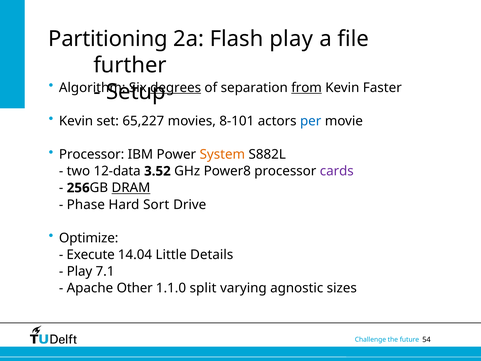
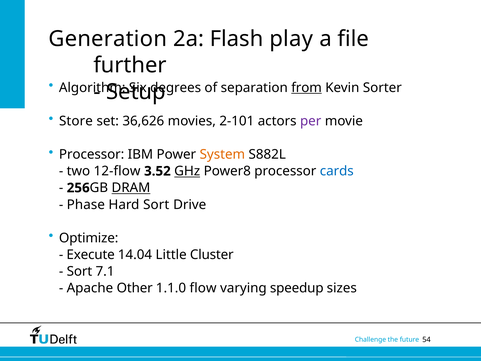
Partitioning: Partitioning -> Generation (108, 39)
degrees underline: present -> none (176, 88)
Faster: Faster -> Sorter (382, 88)
Kevin: Kevin -> Store (76, 121)
65,227: 65,227 -> 36,626 (143, 121)
8-101: 8-101 -> 2-101 (237, 121)
per colour: blue -> purple (311, 121)
12-data: 12-data -> 12-flow (117, 171)
GHz underline: none -> present (187, 171)
cards colour: purple -> blue (337, 171)
Details: Details -> Cluster (212, 255)
Play: Play -> Sort (79, 271)
split: split -> flow (203, 288)
agnostic: agnostic -> speedup (297, 288)
